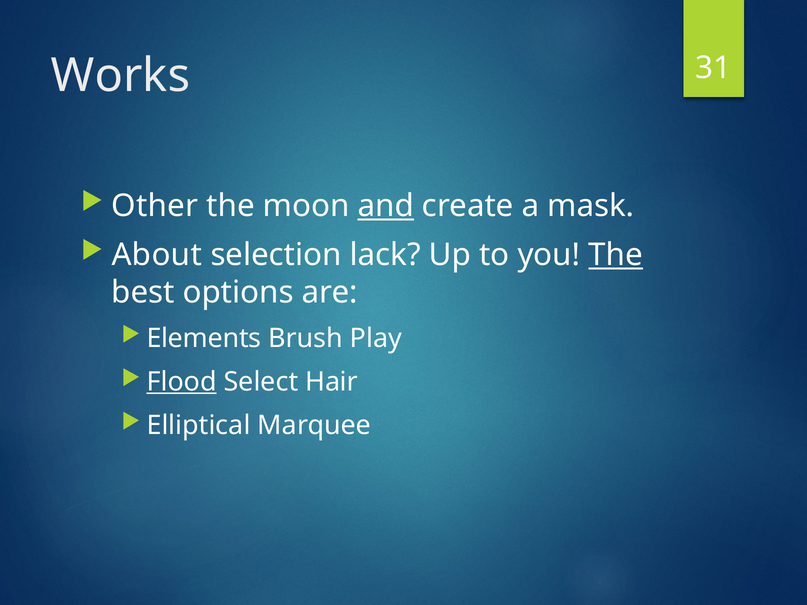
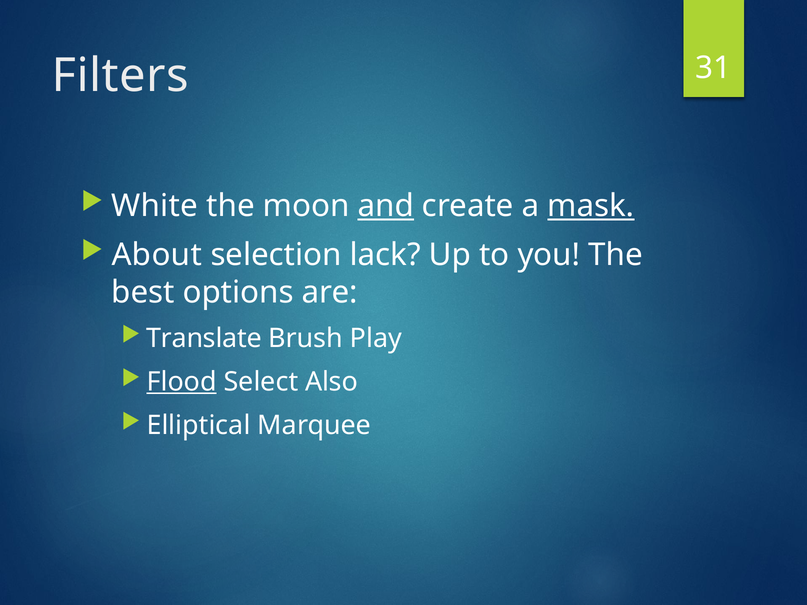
Works: Works -> Filters (120, 76)
Other: Other -> White (155, 206)
mask underline: none -> present (591, 206)
The underline: present -> none (616, 255)
Elements: Elements -> Translate (204, 338)
Hair: Hair -> Also (332, 382)
